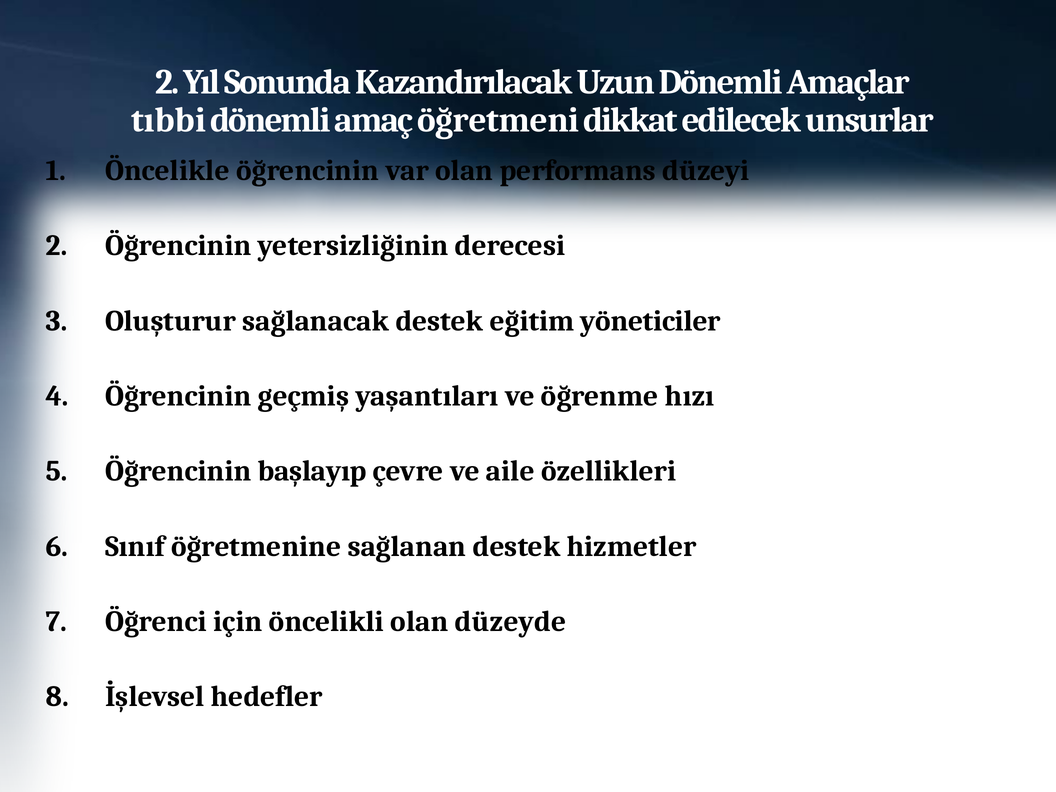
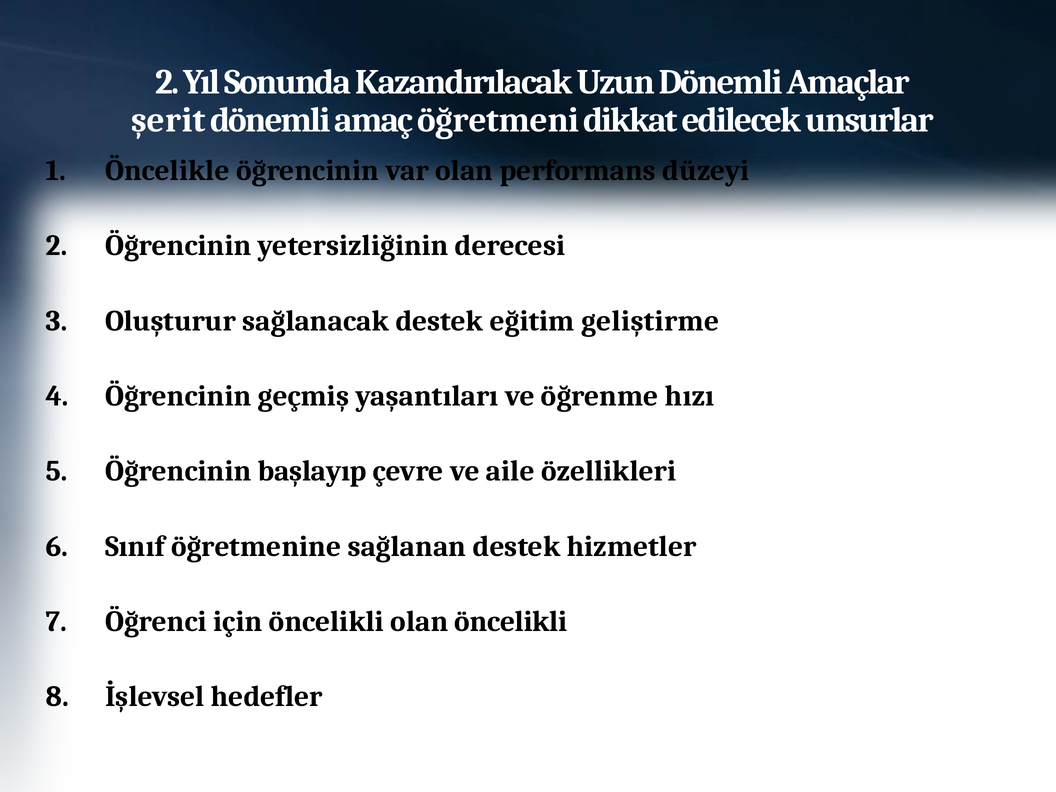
tıbbi: tıbbi -> şerit (168, 120)
yöneticiler: yöneticiler -> geliştirme (650, 321)
olan düzeyde: düzeyde -> öncelikli (511, 622)
